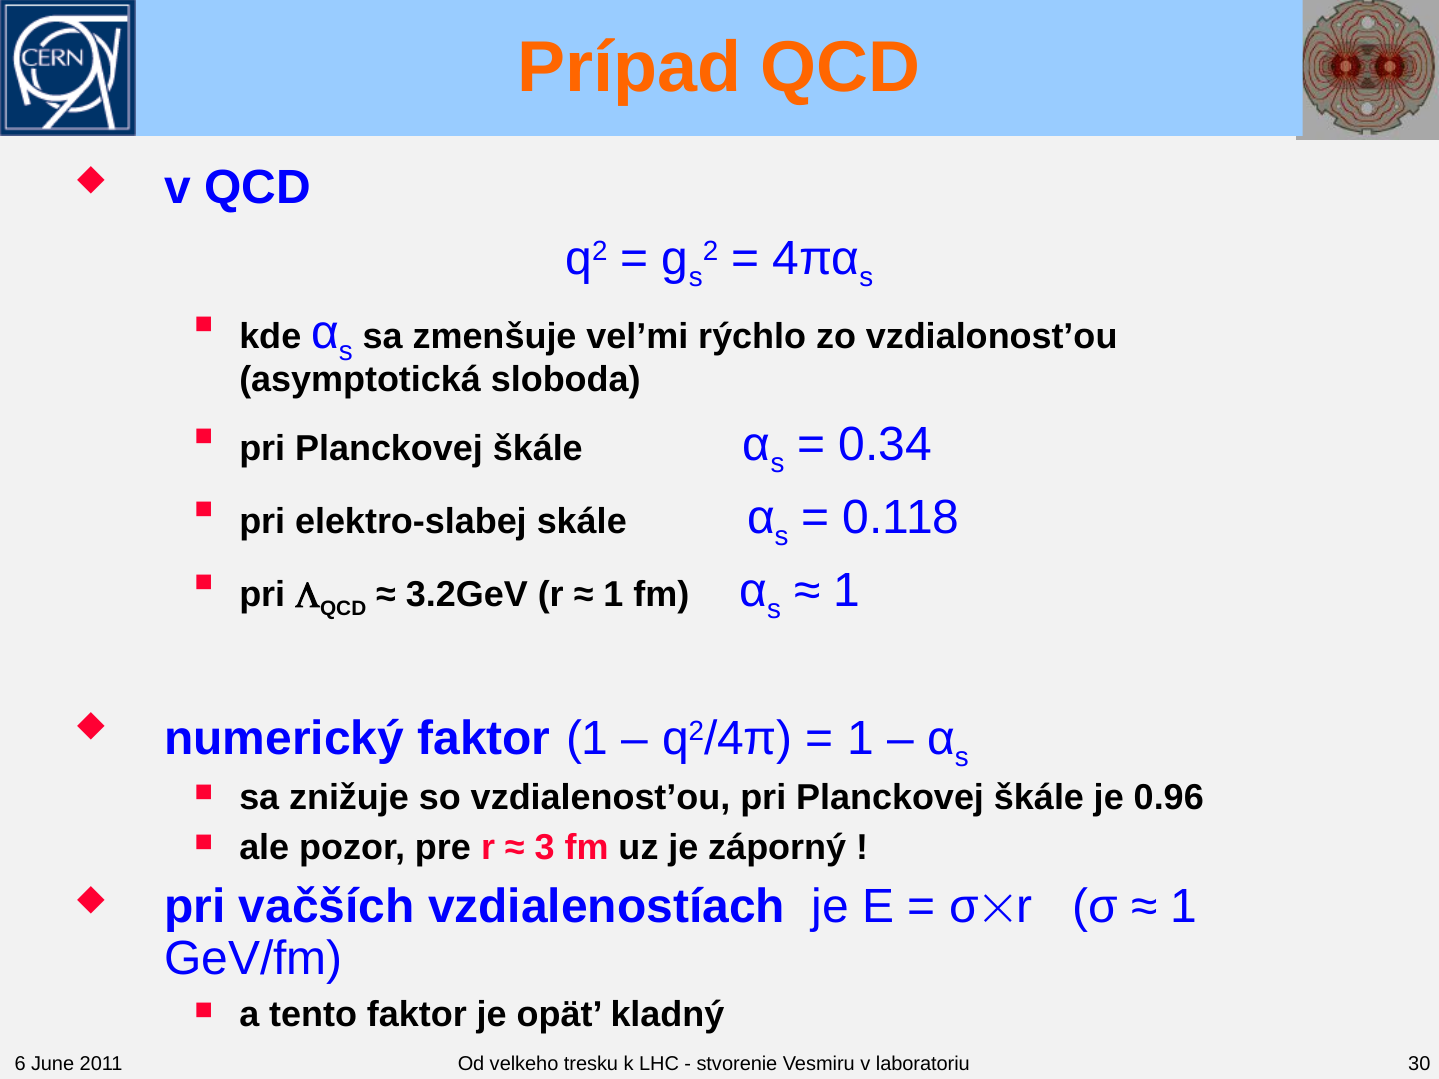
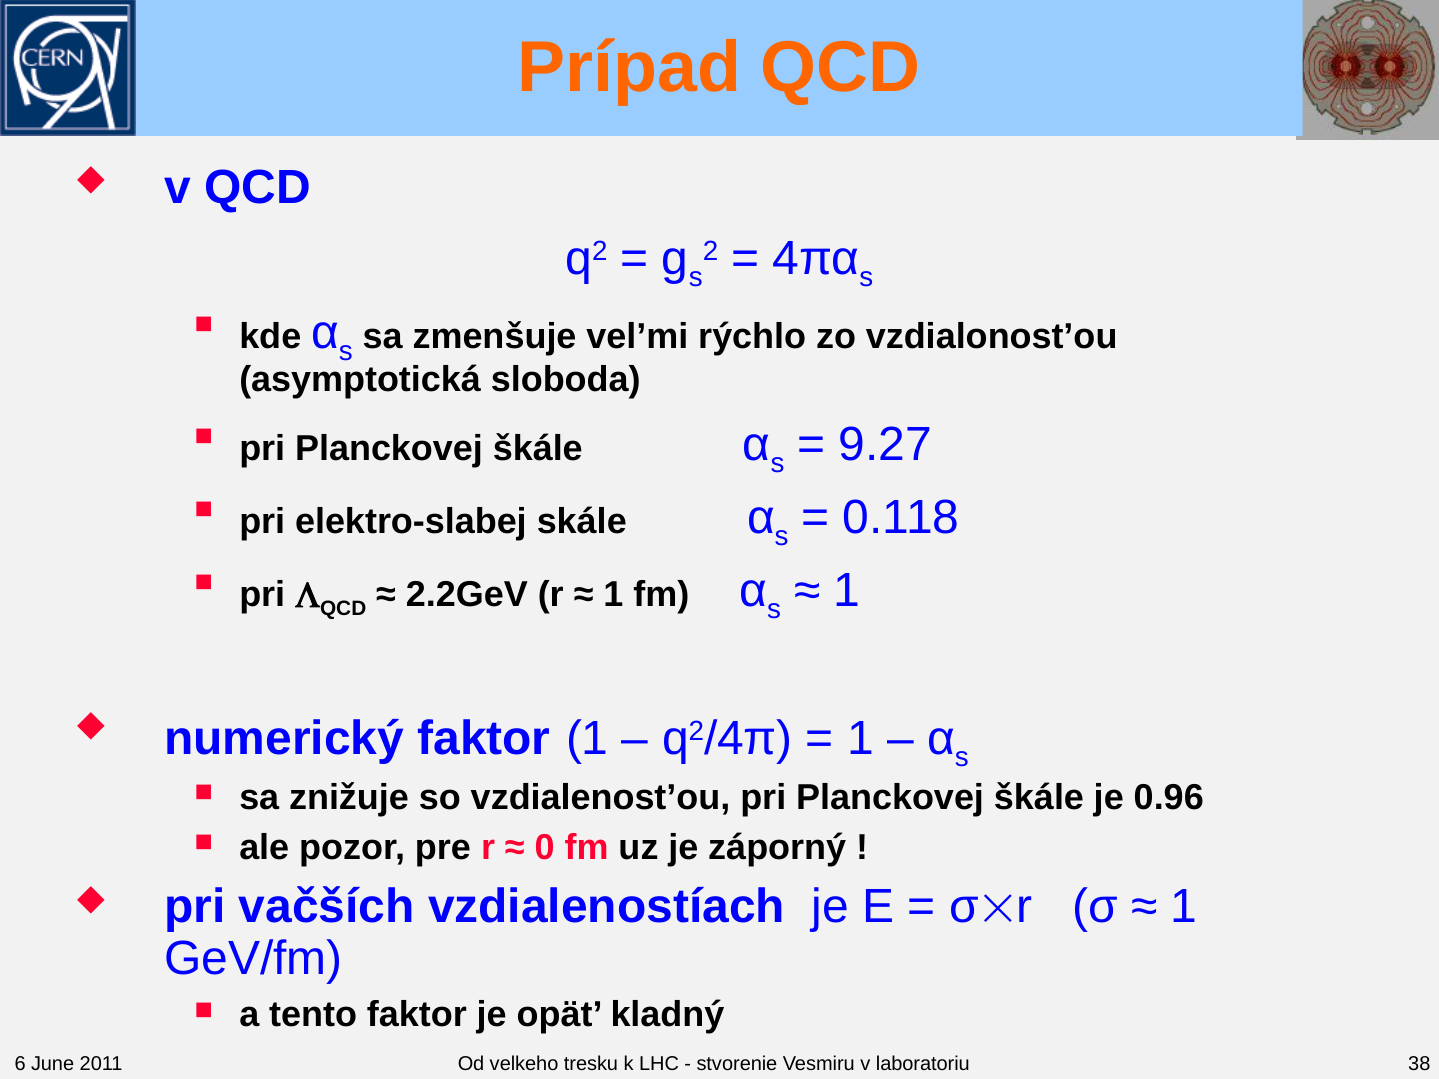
0.34: 0.34 -> 9.27 (886, 445)
3.2GeV: 3.2GeV -> 2.2GeV (467, 595)
3: 3 -> 0 (545, 848)
30: 30 -> 38 (1419, 1064)
